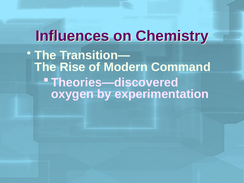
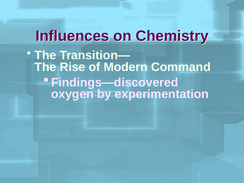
Theories—discovered: Theories—discovered -> Findings—discovered (115, 82)
